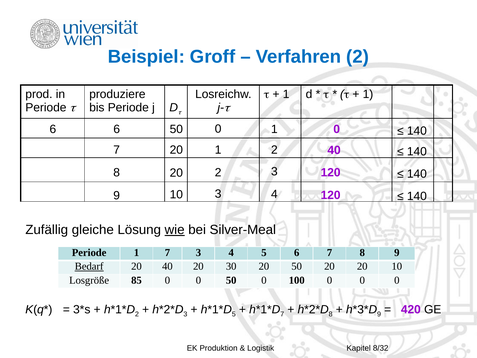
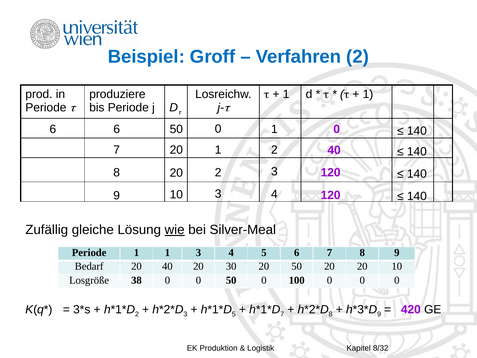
1 7: 7 -> 1 (167, 252)
Bedarf underline: present -> none (89, 266)
85: 85 -> 38 (136, 280)
